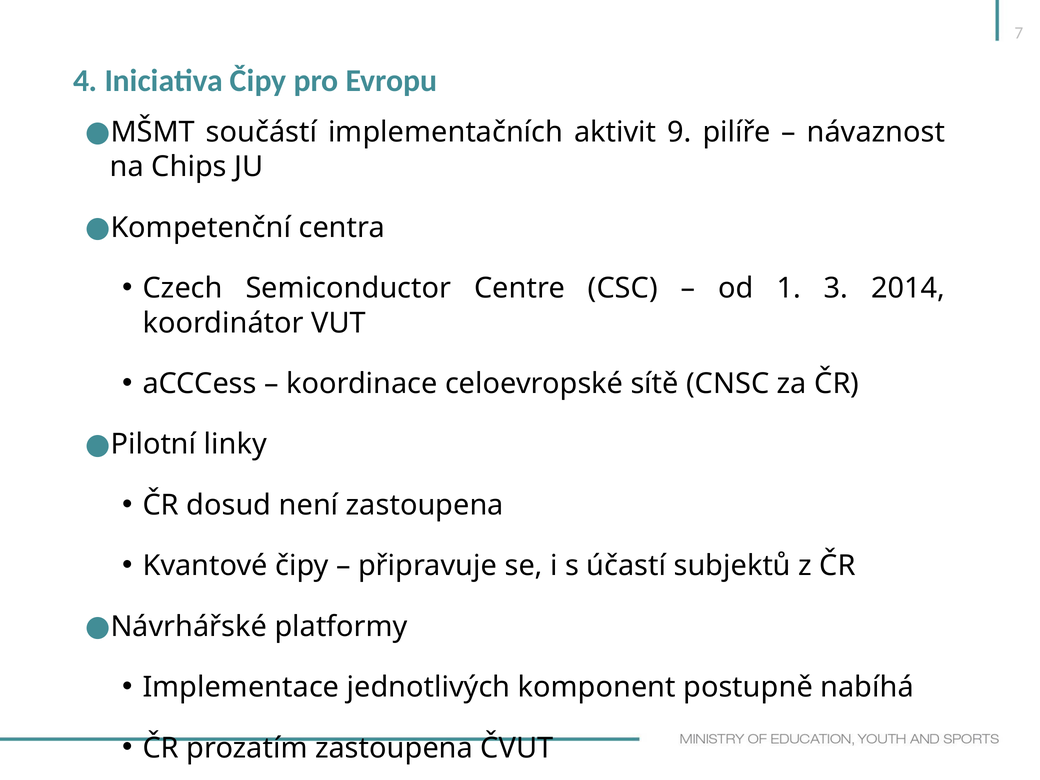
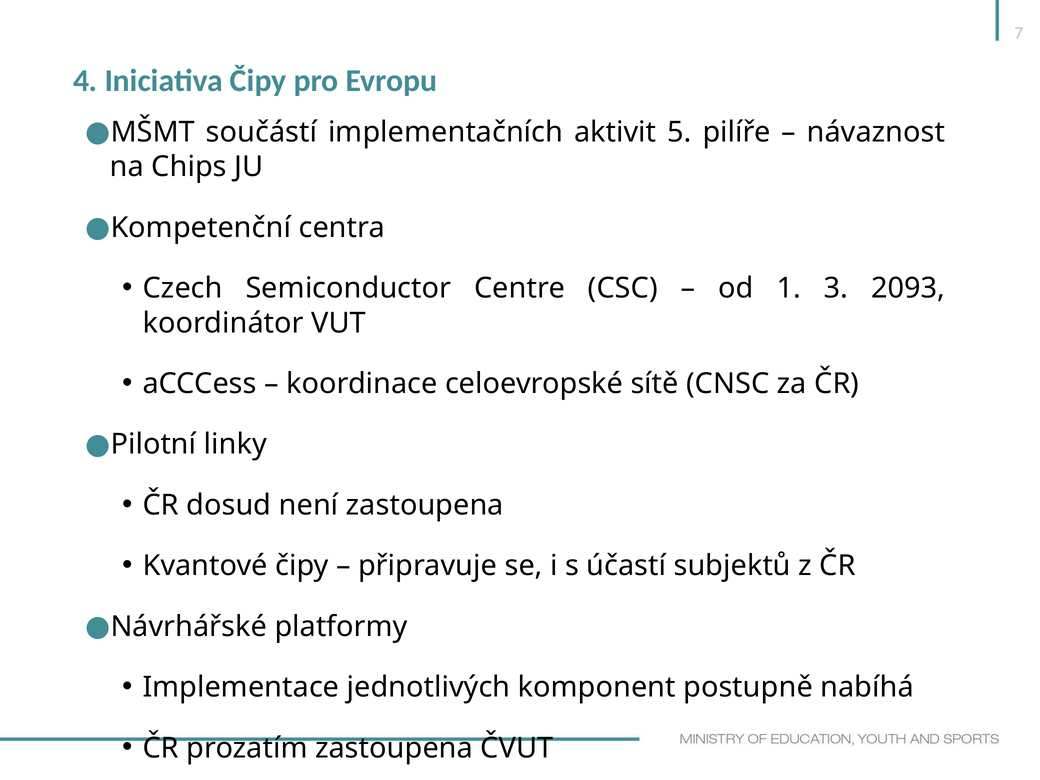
9: 9 -> 5 (679, 132)
2014: 2014 -> 2093 (908, 288)
